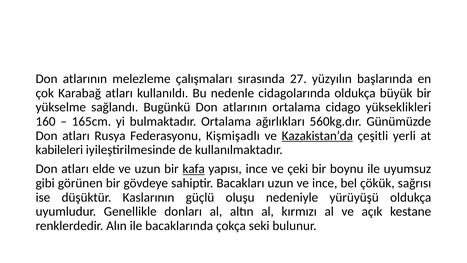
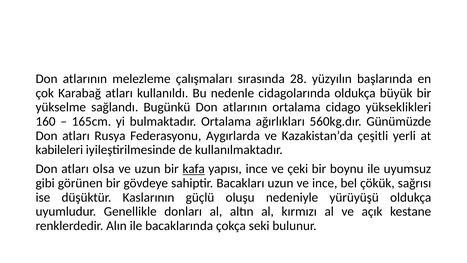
27: 27 -> 28 (298, 79)
Kişmişadlı: Kişmişadlı -> Aygırlarda (233, 136)
Kazakistan’da underline: present -> none (317, 136)
elde: elde -> olsa (104, 169)
